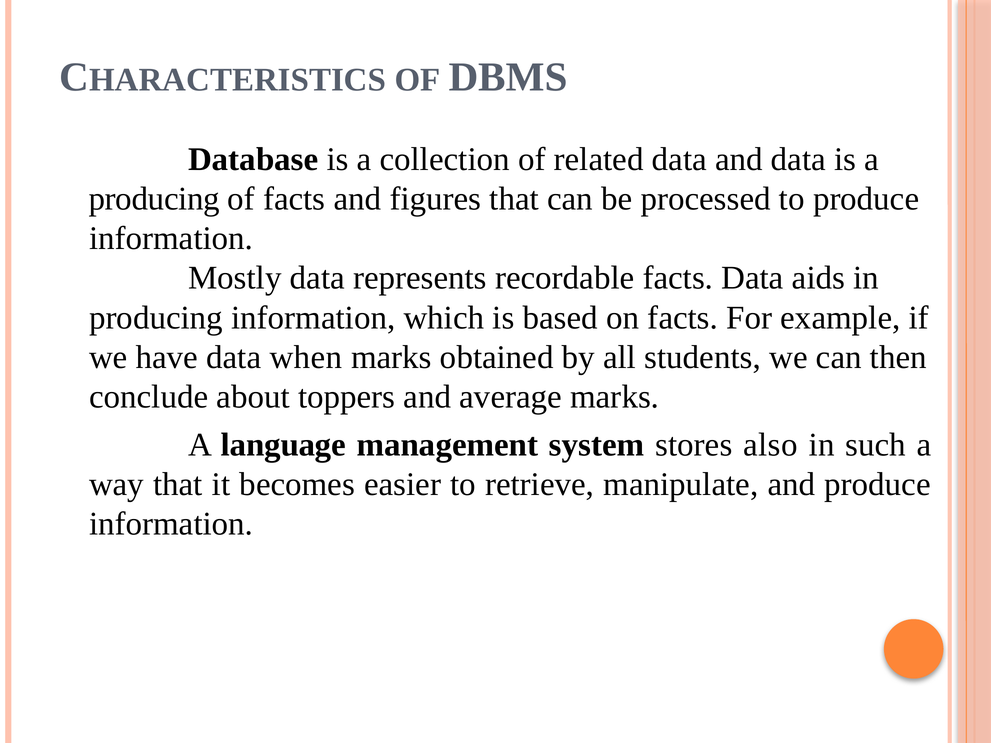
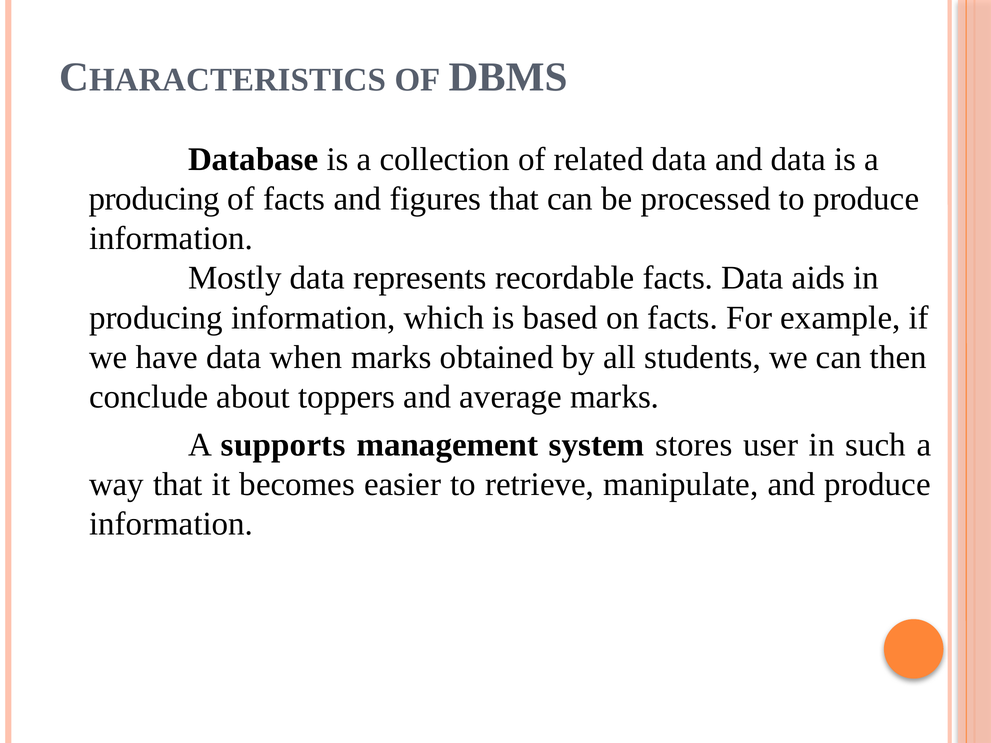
language: language -> supports (283, 445)
also: also -> user (771, 445)
